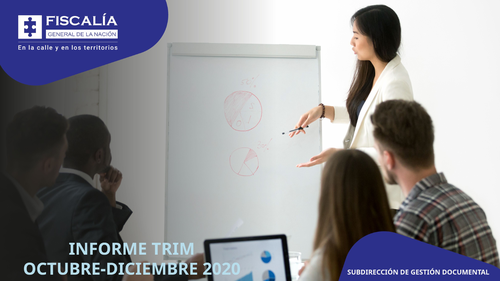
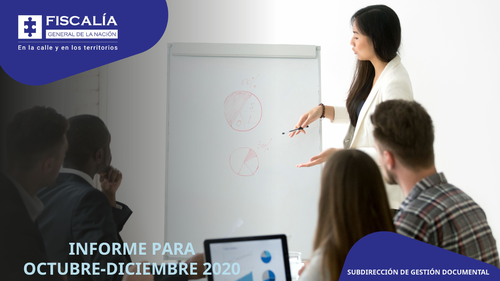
TRIM: TRIM -> PARA (173, 249)
